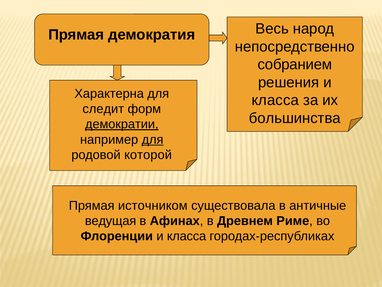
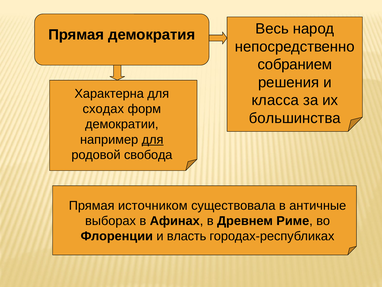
следит: следит -> сходах (103, 109)
демократии underline: present -> none (122, 124)
которой: которой -> свобода (148, 155)
ведущая: ведущая -> выборах (111, 221)
Флоренции и класса: класса -> власть (187, 236)
